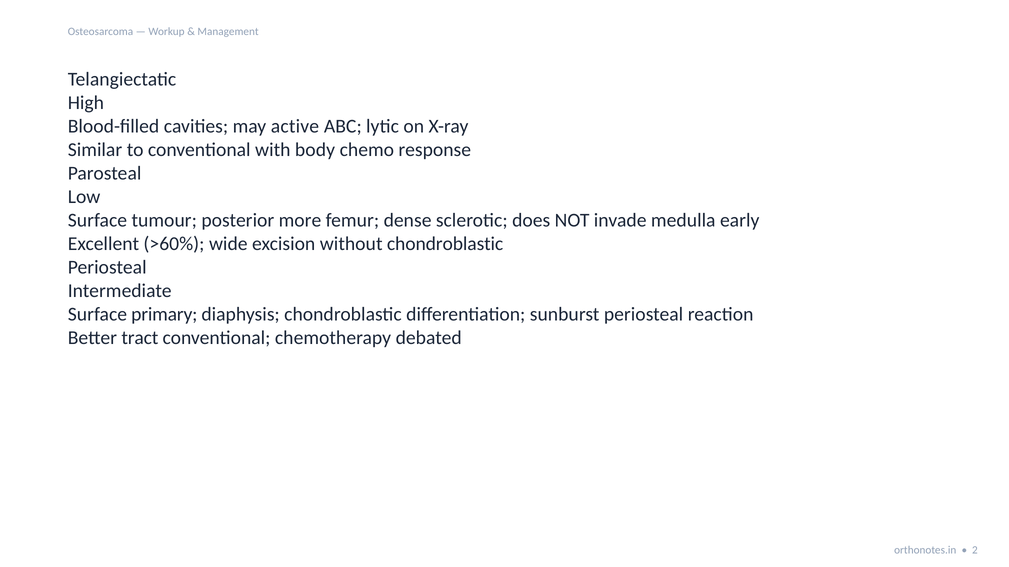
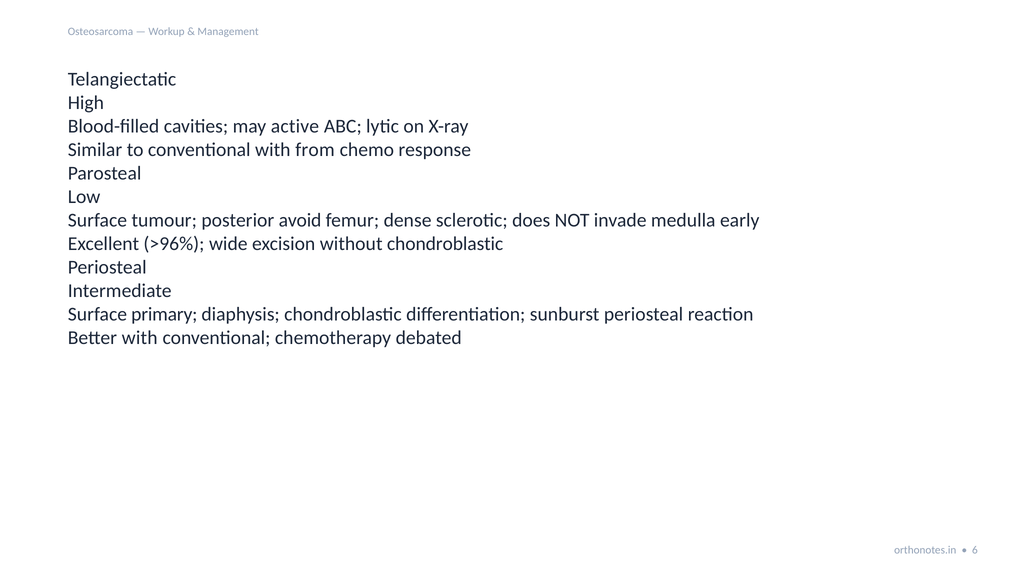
body: body -> from (315, 150)
more: more -> avoid (300, 220)
>60%: >60% -> >96% (174, 244)
Better tract: tract -> with (140, 338)
2: 2 -> 6 (975, 551)
